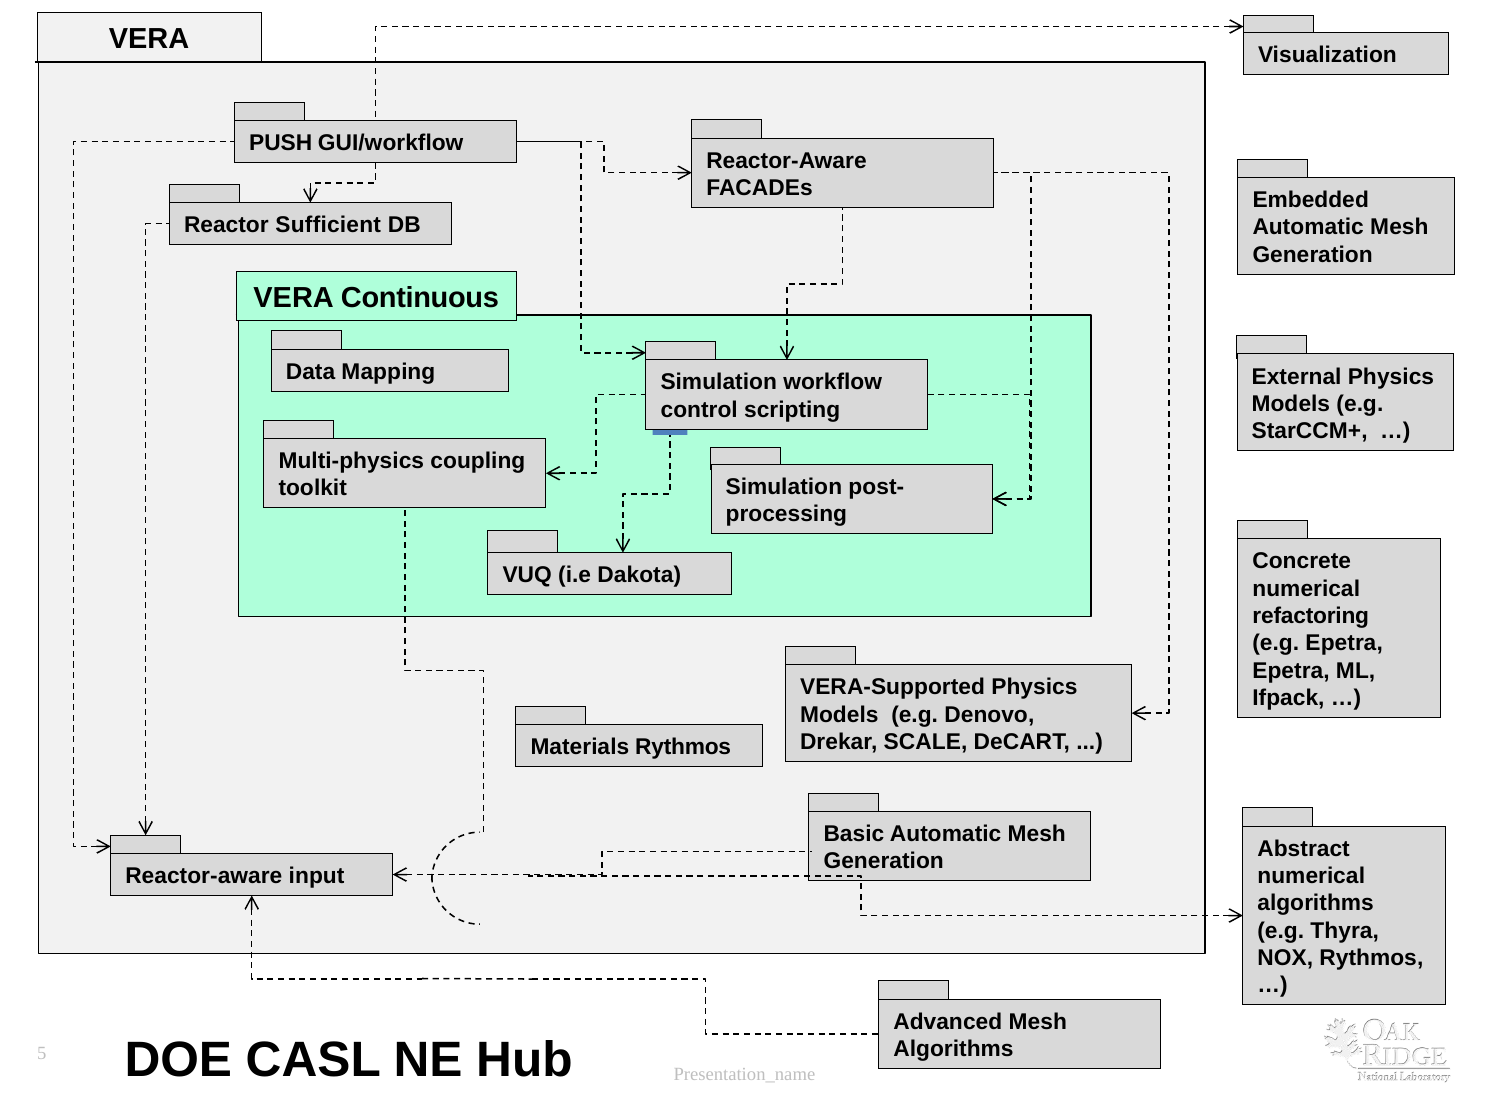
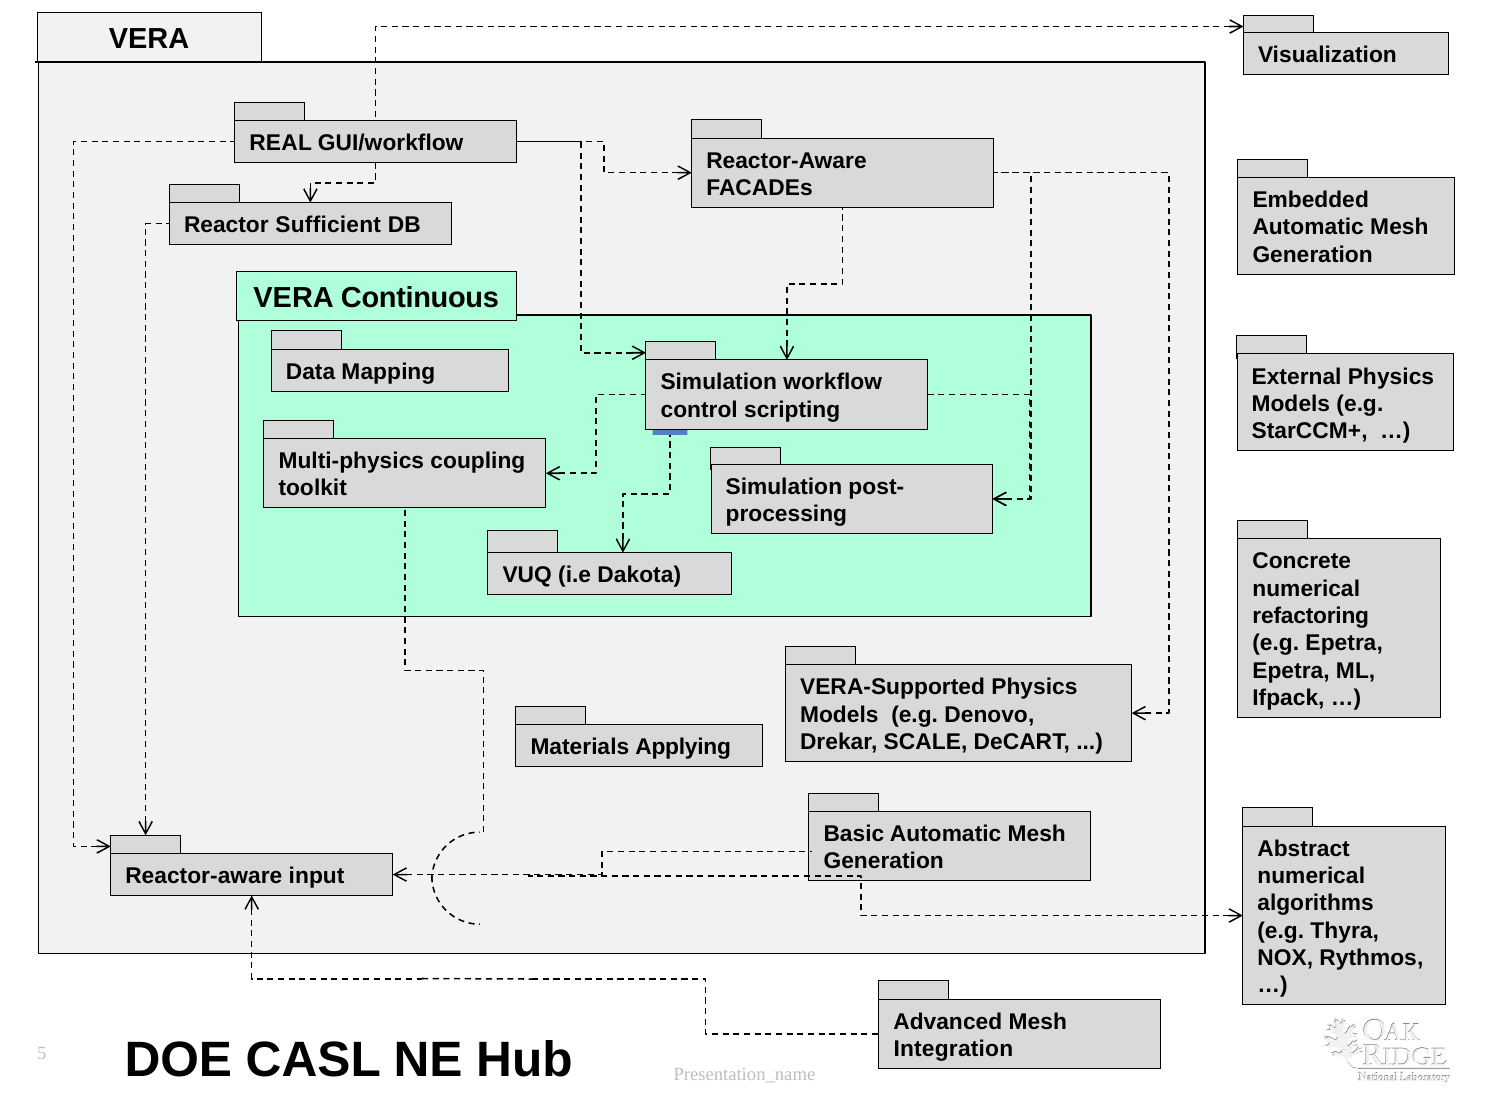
PUSH: PUSH -> REAL (281, 143)
Materials Rythmos: Rythmos -> Applying (683, 747)
Algorithms: Algorithms -> Integration (953, 1049)
